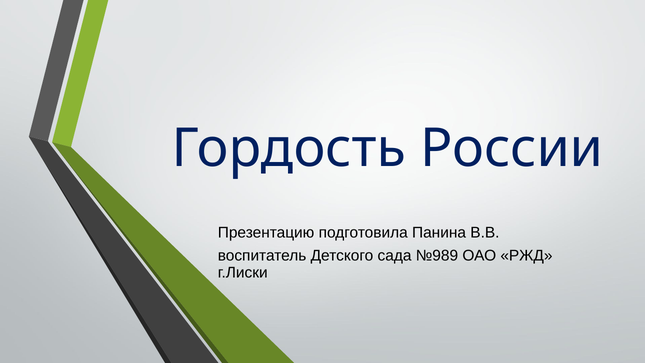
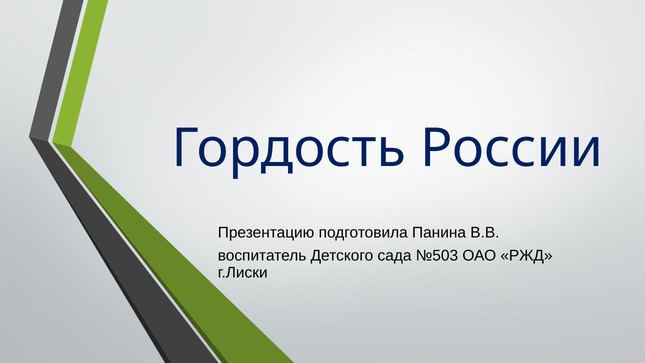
№989: №989 -> №503 (437, 256)
